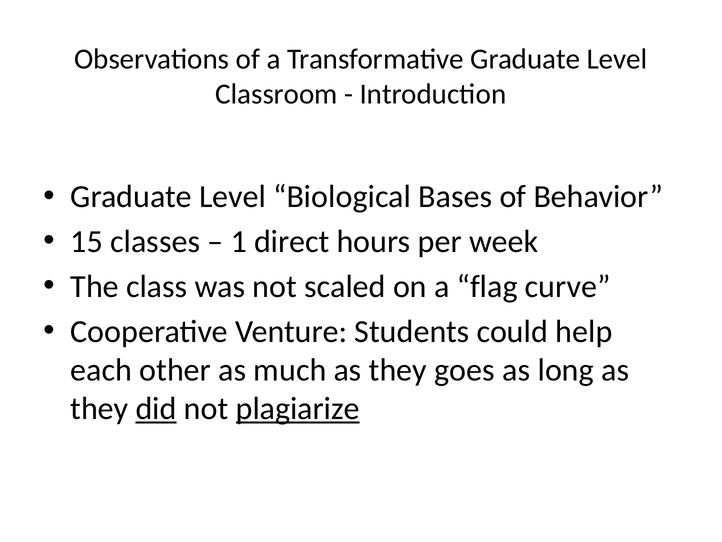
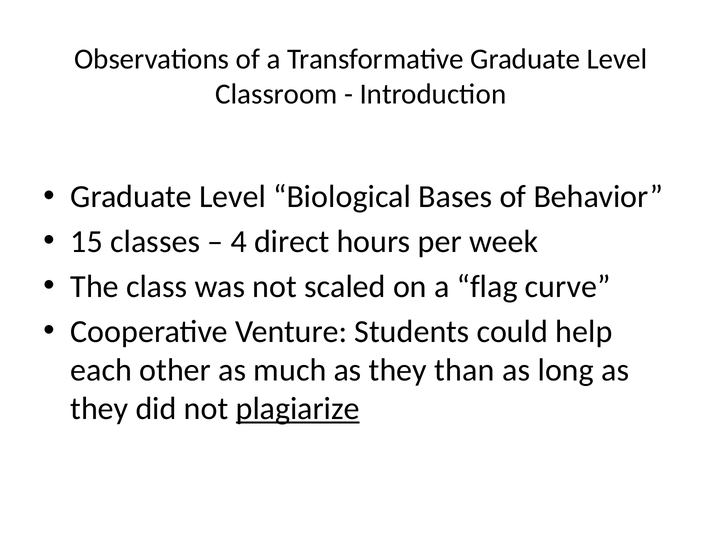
1: 1 -> 4 (239, 241)
goes: goes -> than (464, 370)
did underline: present -> none (156, 408)
